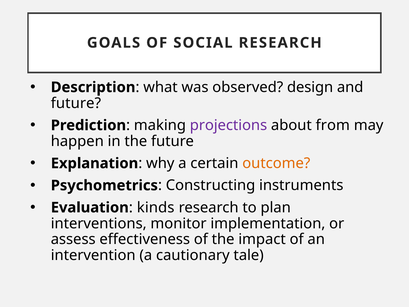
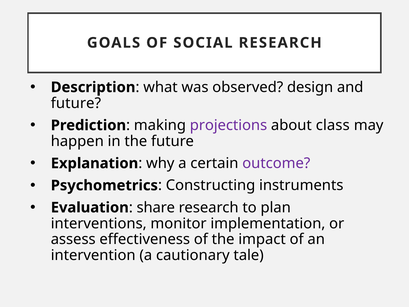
from: from -> class (333, 125)
outcome colour: orange -> purple (276, 163)
kinds: kinds -> share (156, 207)
